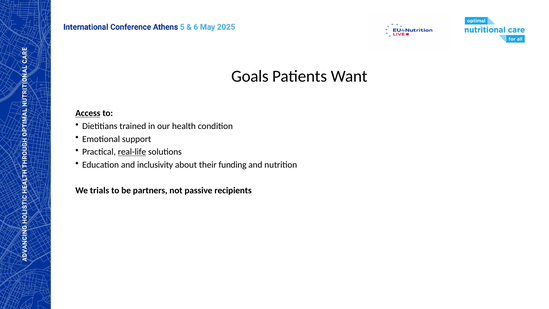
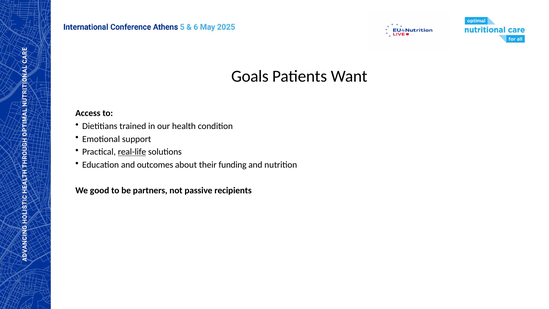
Access underline: present -> none (88, 113)
inclusivity: inclusivity -> outcomes (155, 165)
trials: trials -> good (100, 191)
